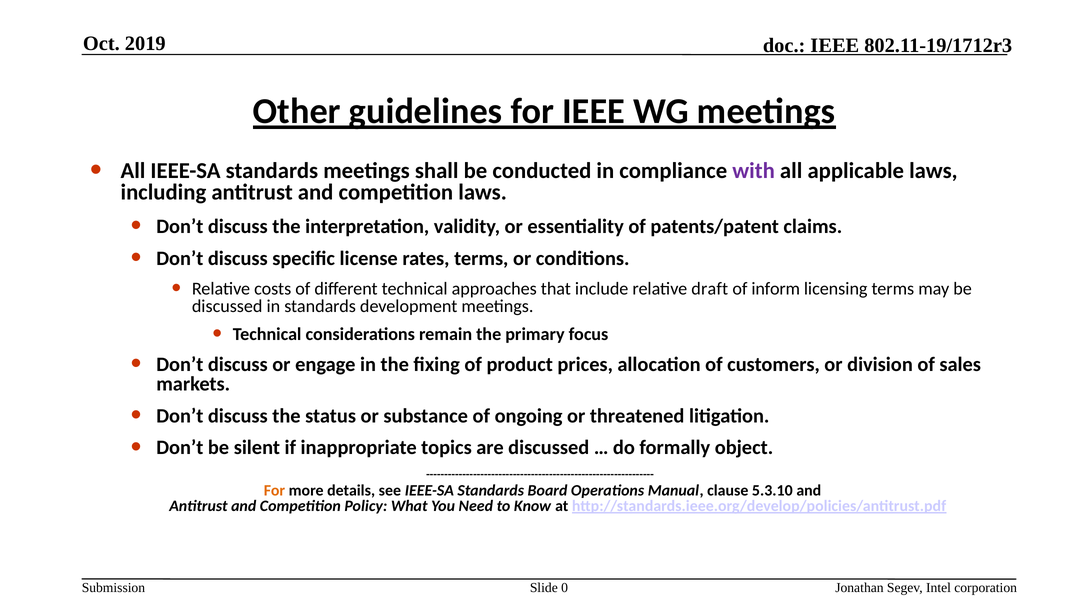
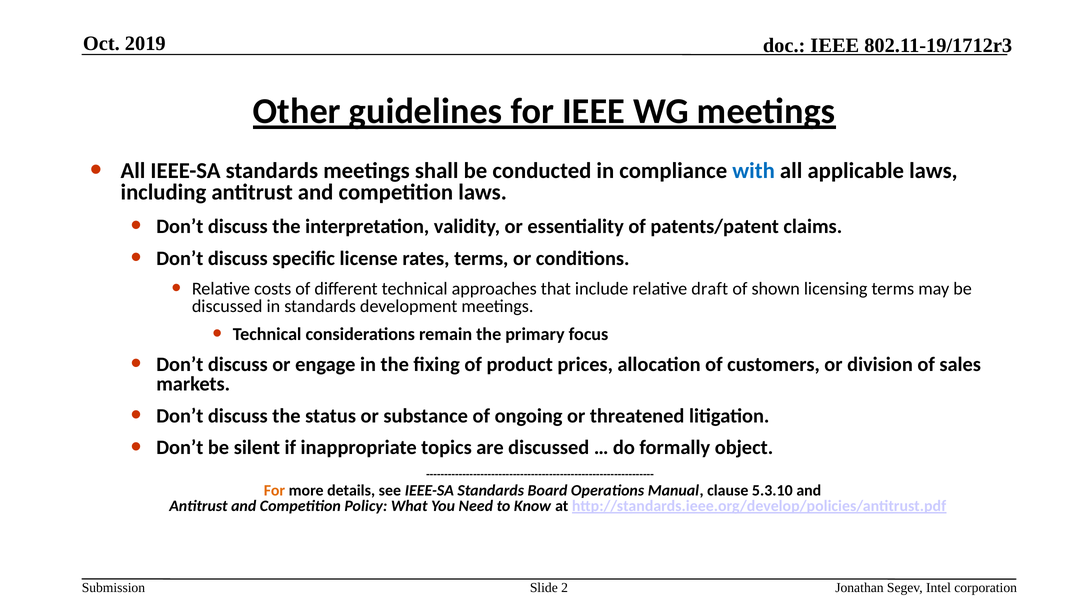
with colour: purple -> blue (754, 170)
inform: inform -> shown (776, 288)
0: 0 -> 2 (565, 587)
